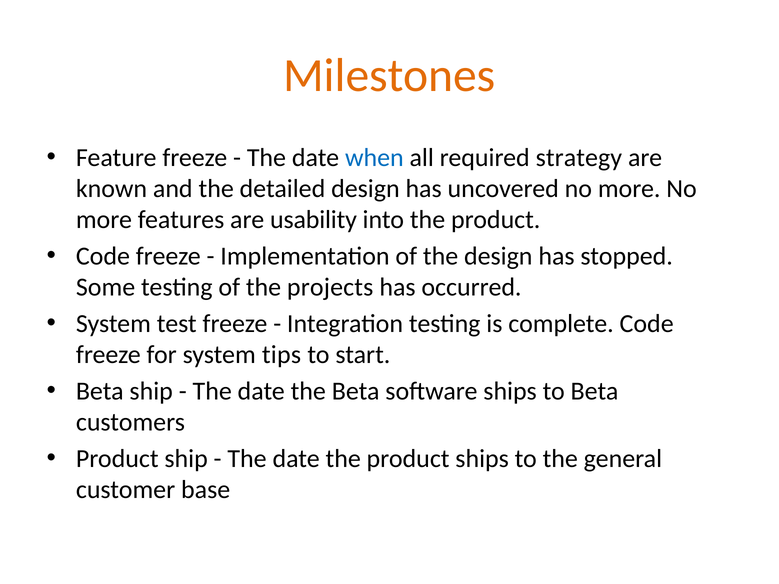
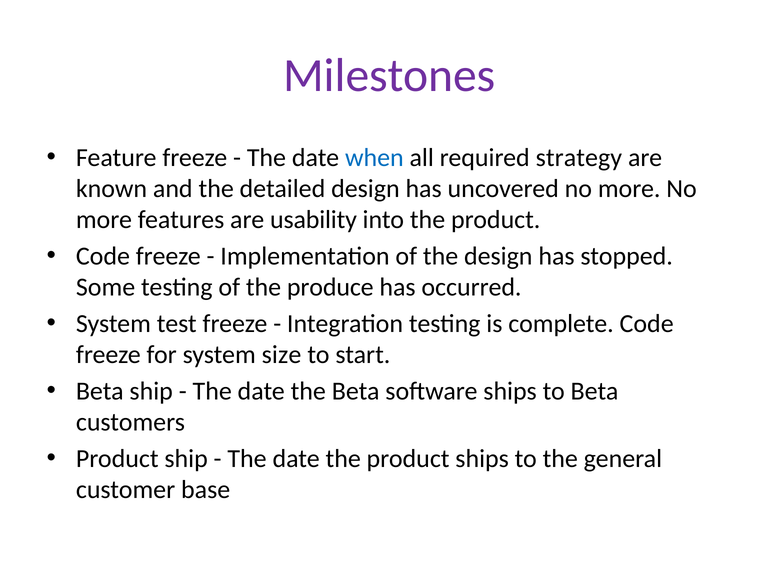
Milestones colour: orange -> purple (389, 75)
projects: projects -> produce (330, 287)
tips: tips -> size (282, 355)
